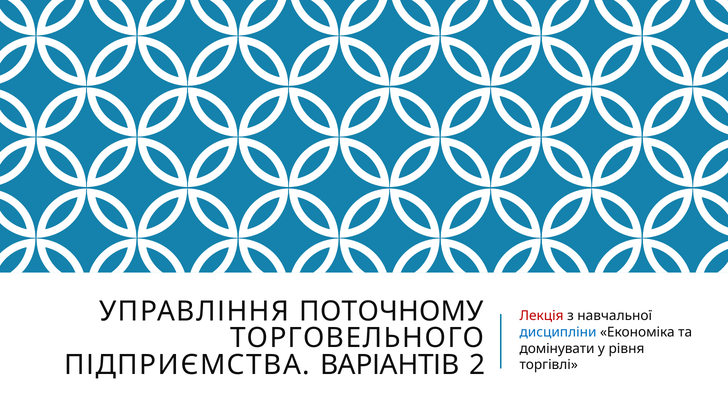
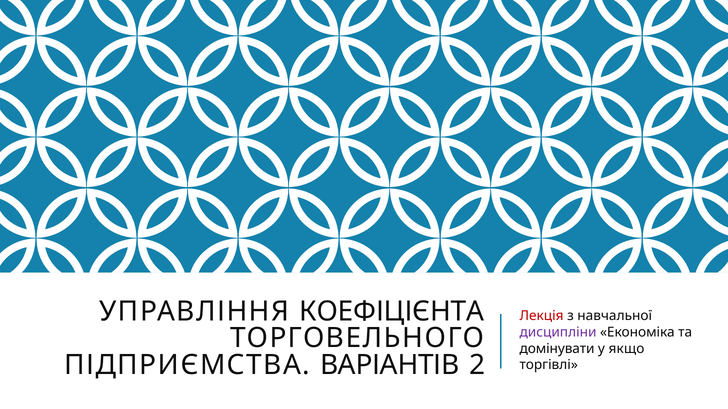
ПОТОЧНОМУ: ПОТОЧНОМУ -> КОЕФІЦІЄНТА (392, 312)
дисципліни colour: blue -> purple (558, 333)
рівня: рівня -> якщо (626, 349)
